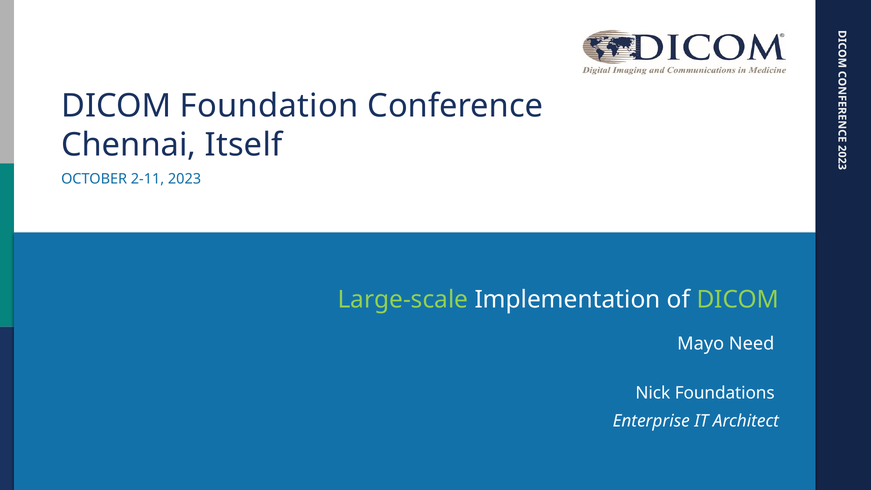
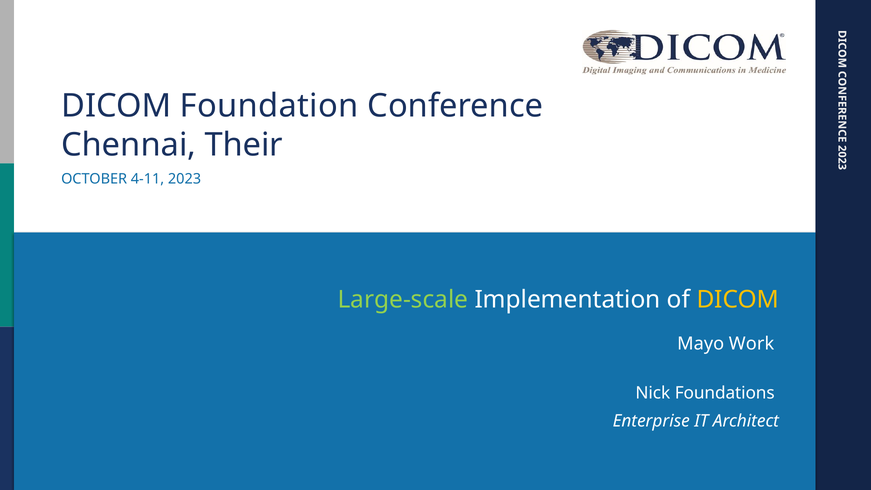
Itself: Itself -> Their (244, 145)
2-11: 2-11 -> 4-11 (148, 179)
DICOM colour: light green -> yellow (738, 300)
Need: Need -> Work (752, 344)
